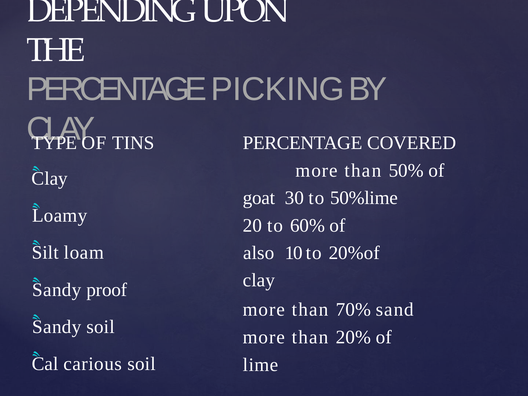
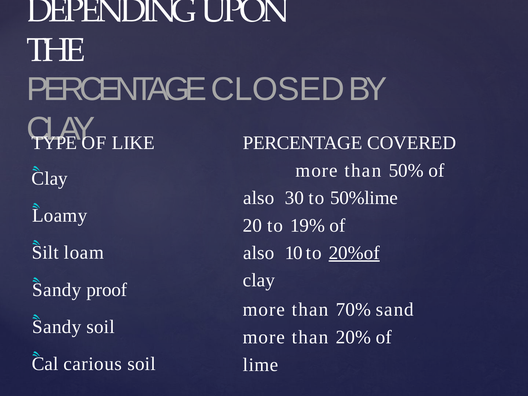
PICKING: PICKING -> CLOSED (278, 89)
TINS: TINS -> LIKE (133, 143)
goat: goat -> also (259, 198)
60%: 60% -> 19% (307, 225)
20%of underline: none -> present (354, 253)
